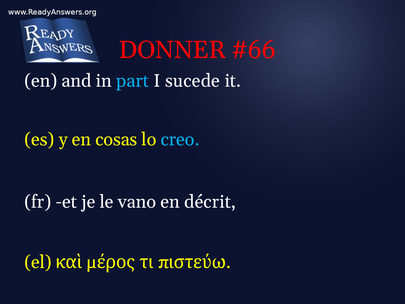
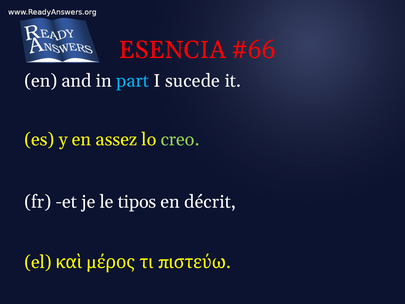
DONNER: DONNER -> ESENCIA (172, 50)
cosas: cosas -> assez (116, 139)
creo colour: light blue -> light green (180, 139)
vano: vano -> tipos (137, 202)
